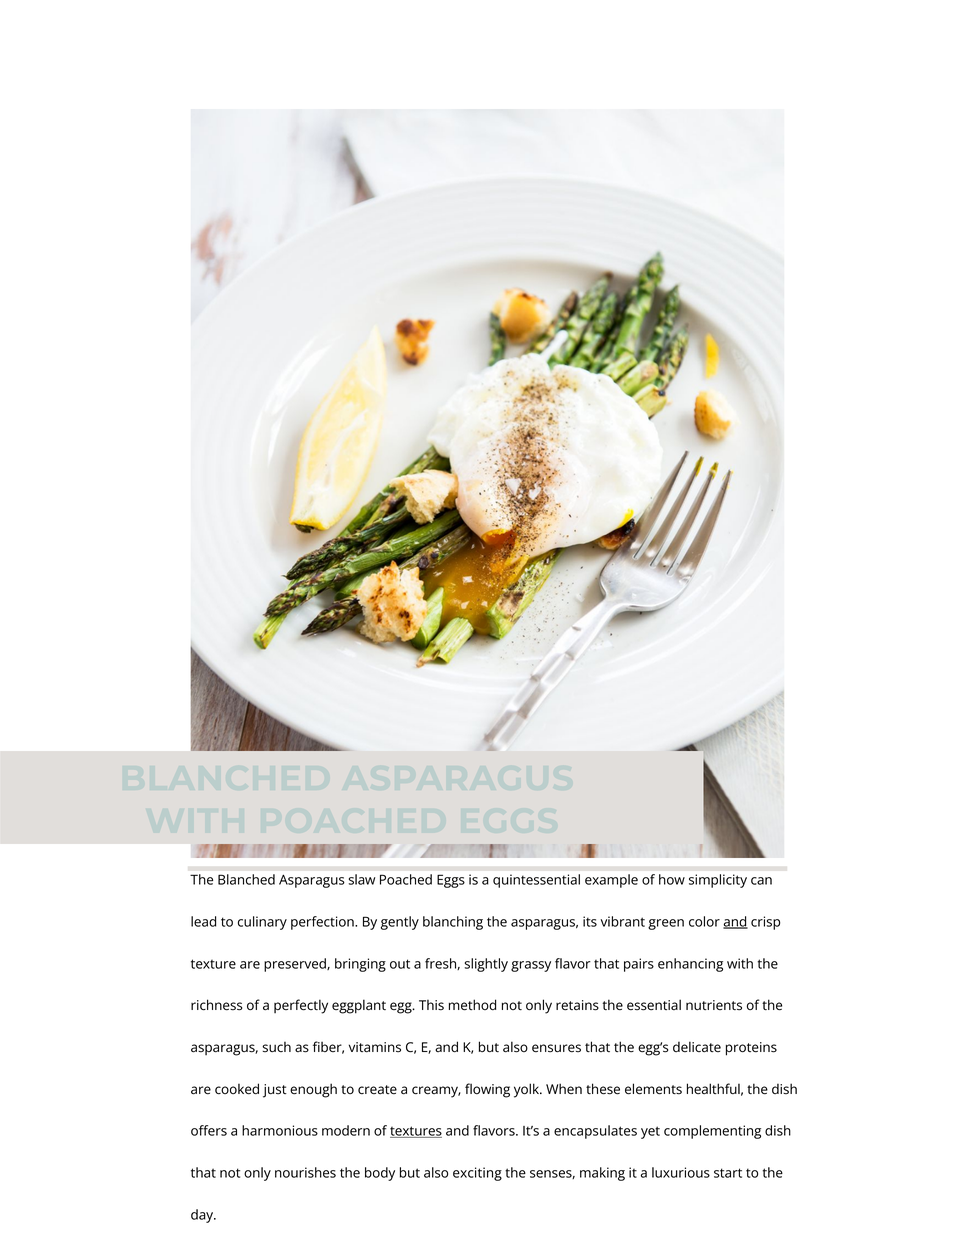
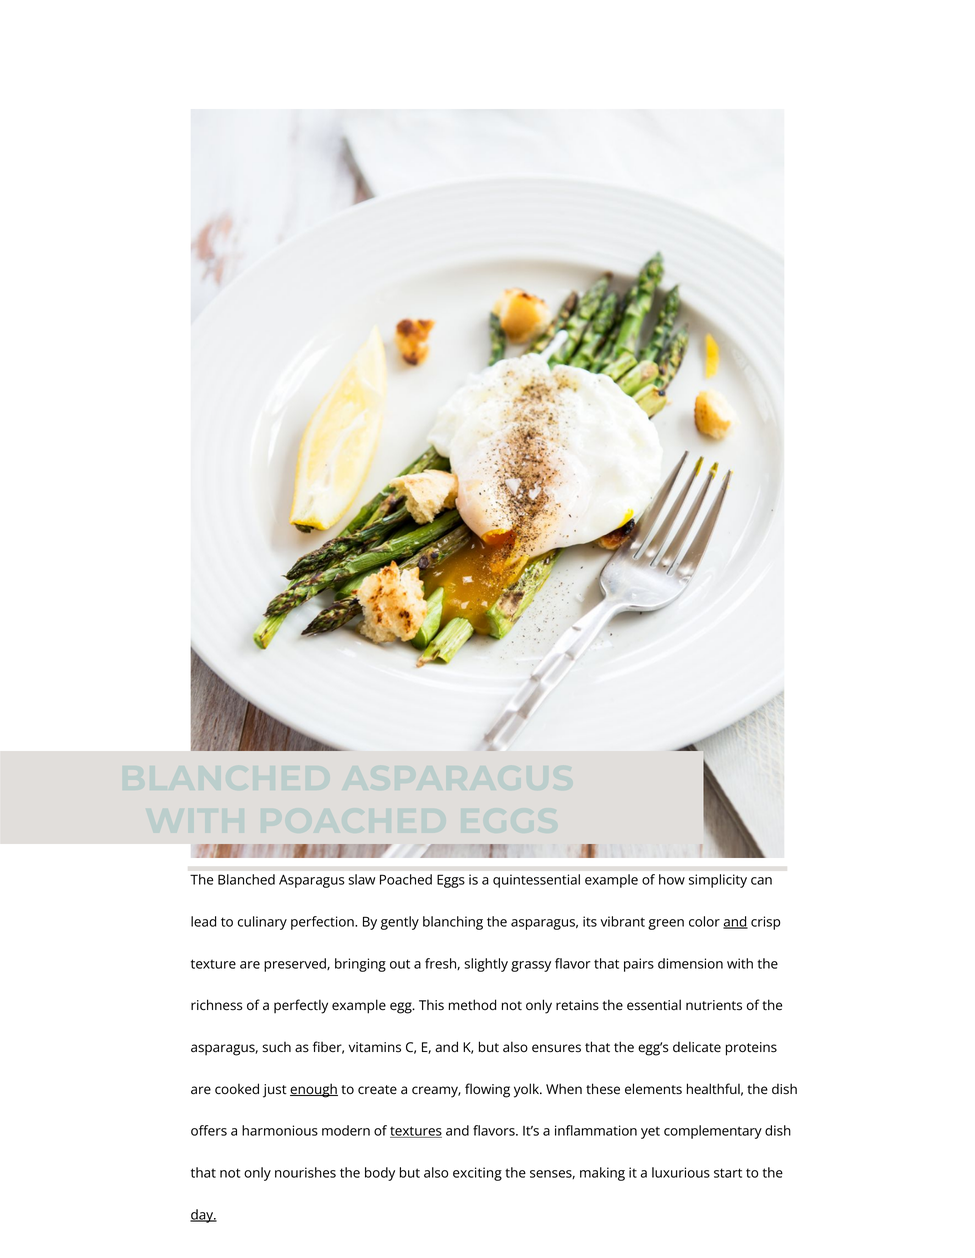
enhancing: enhancing -> dimension (691, 964)
perfectly eggplant: eggplant -> example (359, 1006)
enough underline: none -> present (314, 1089)
encapsulates: encapsulates -> inflammation (596, 1131)
complementing: complementing -> complementary (713, 1131)
day underline: none -> present (204, 1215)
